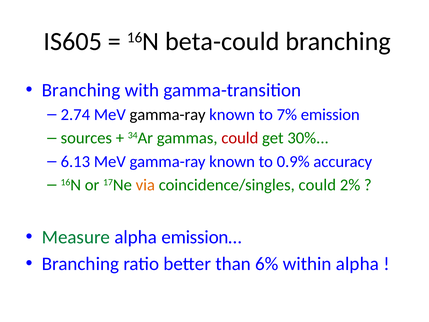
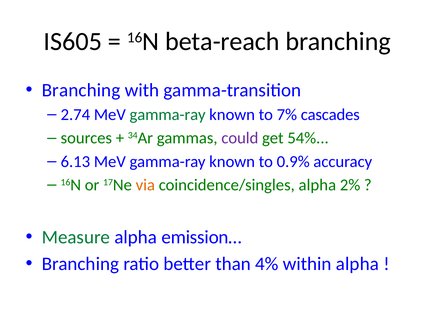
beta-could: beta-could -> beta-reach (222, 42)
gamma-ray colour: black -> green (168, 115)
emission: emission -> cascades (330, 115)
could colour: red -> purple (240, 138)
30%: 30% -> 54% (308, 138)
coincidence/singles could: could -> alpha (317, 185)
6%: 6% -> 4% (267, 264)
